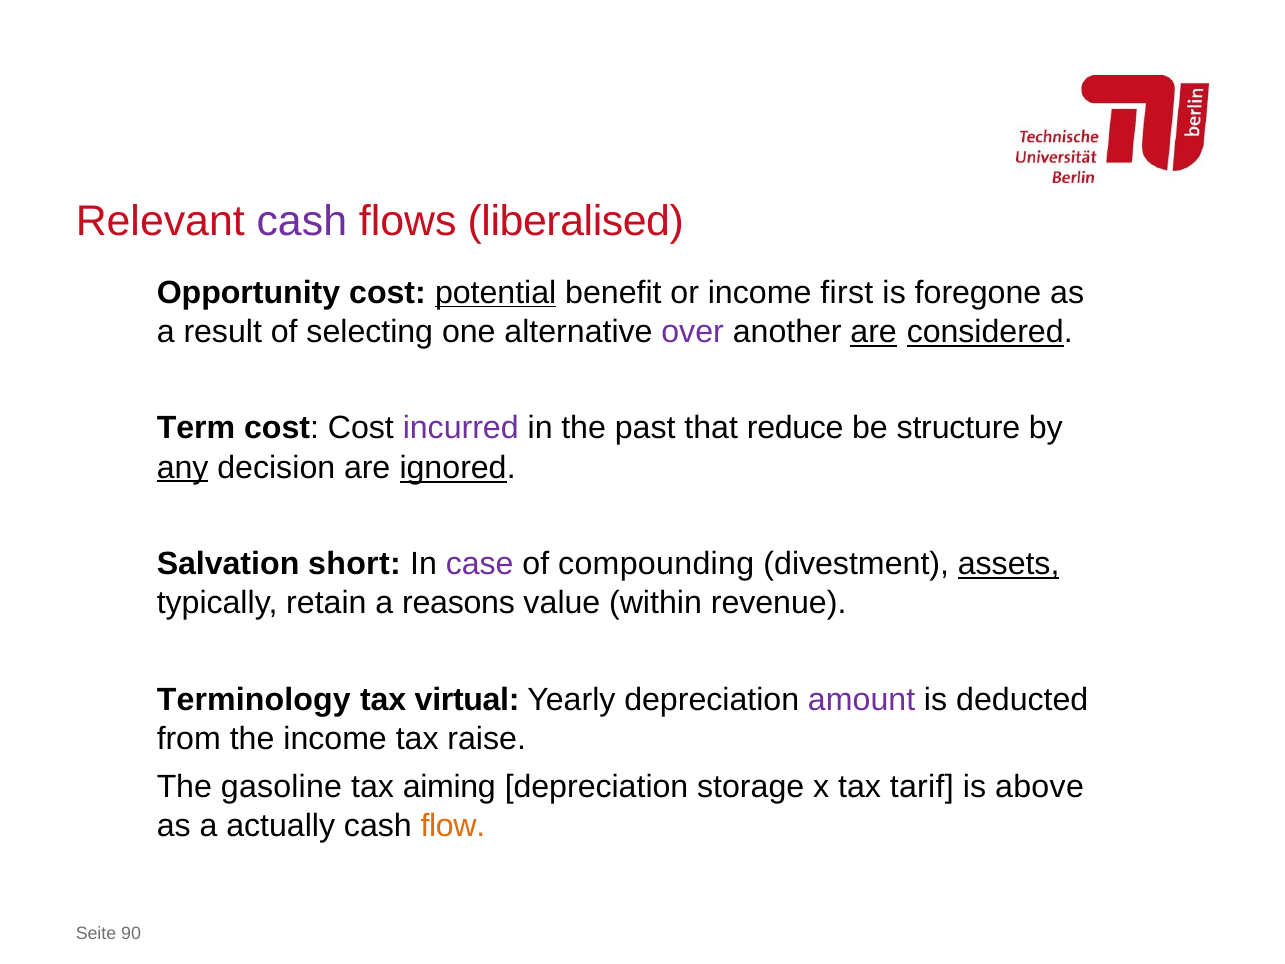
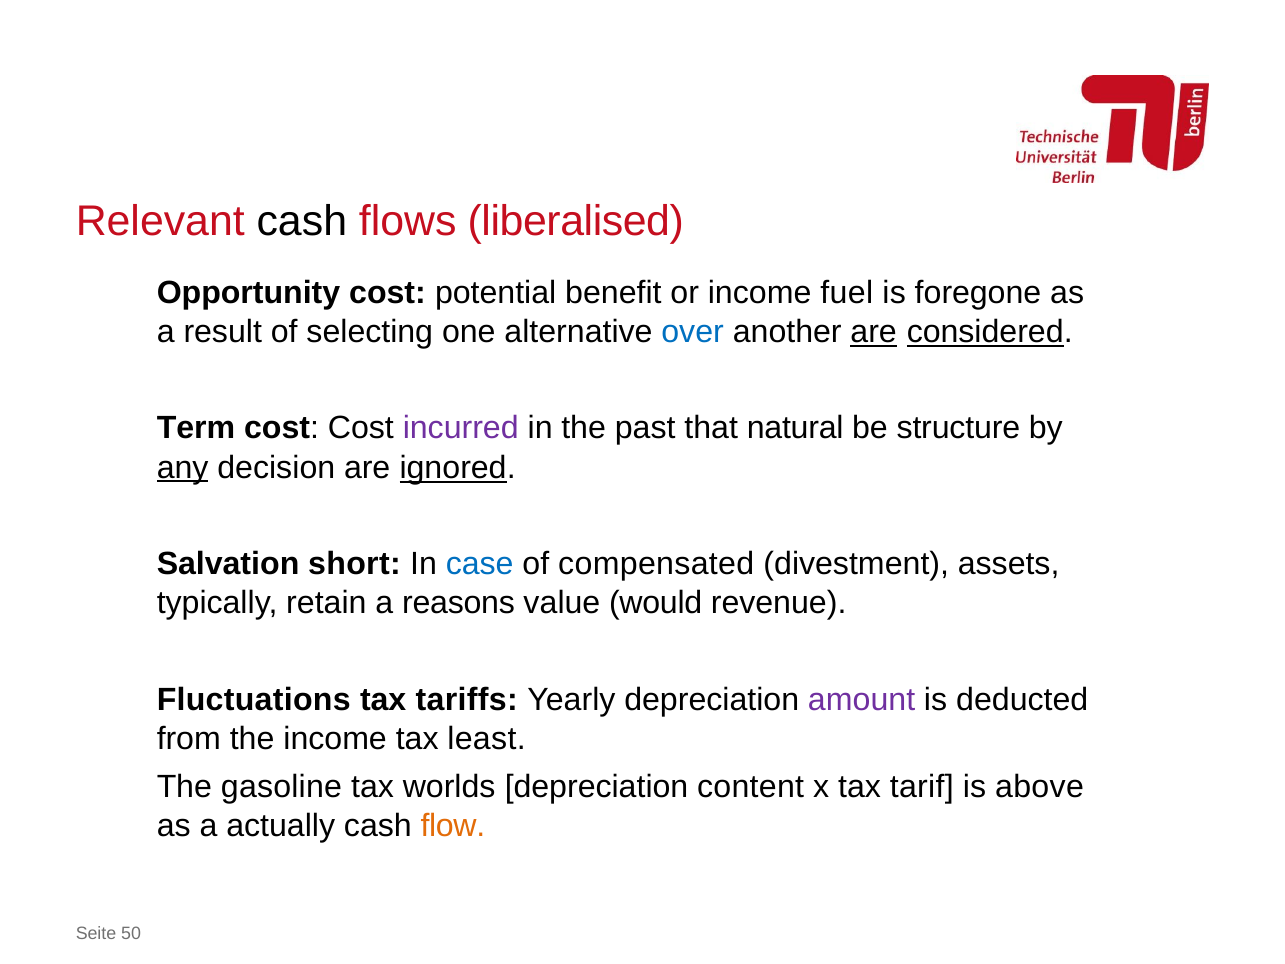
cash colour: purple -> black (302, 222)
potential underline: present -> none (496, 293)
first: first -> fuel (847, 293)
over colour: purple -> blue (693, 332)
reduce: reduce -> natural (795, 428)
case colour: purple -> blue (480, 564)
compounding: compounding -> compensated (656, 564)
assets underline: present -> none (1009, 564)
within: within -> would (656, 603)
Terminology: Terminology -> Fluctuations (254, 699)
virtual: virtual -> tariffs (467, 699)
raise: raise -> least (487, 739)
aiming: aiming -> worlds (449, 787)
storage: storage -> content (751, 787)
90: 90 -> 50 (131, 934)
